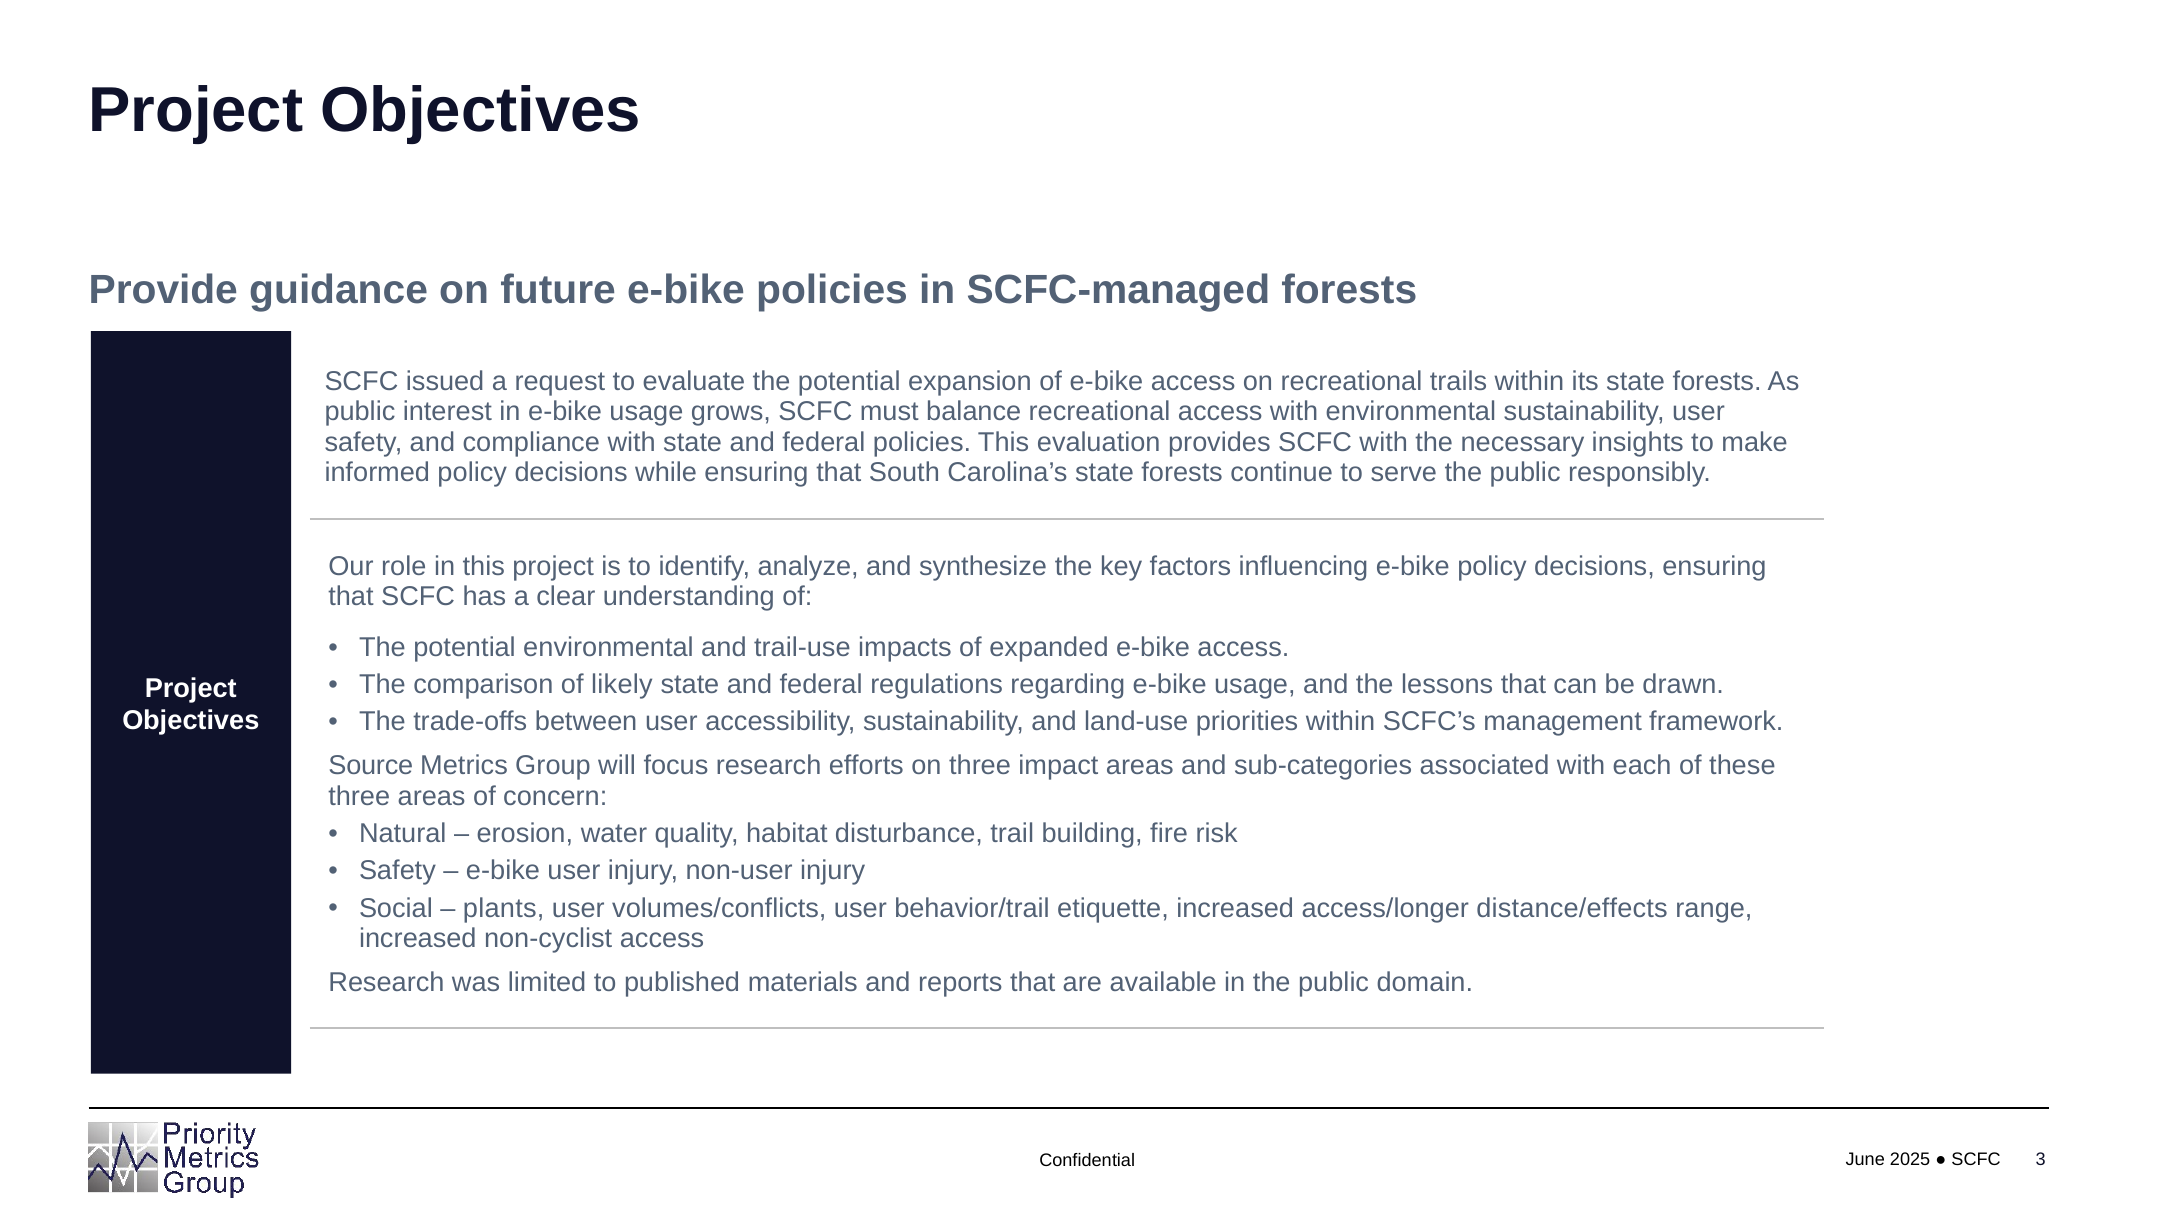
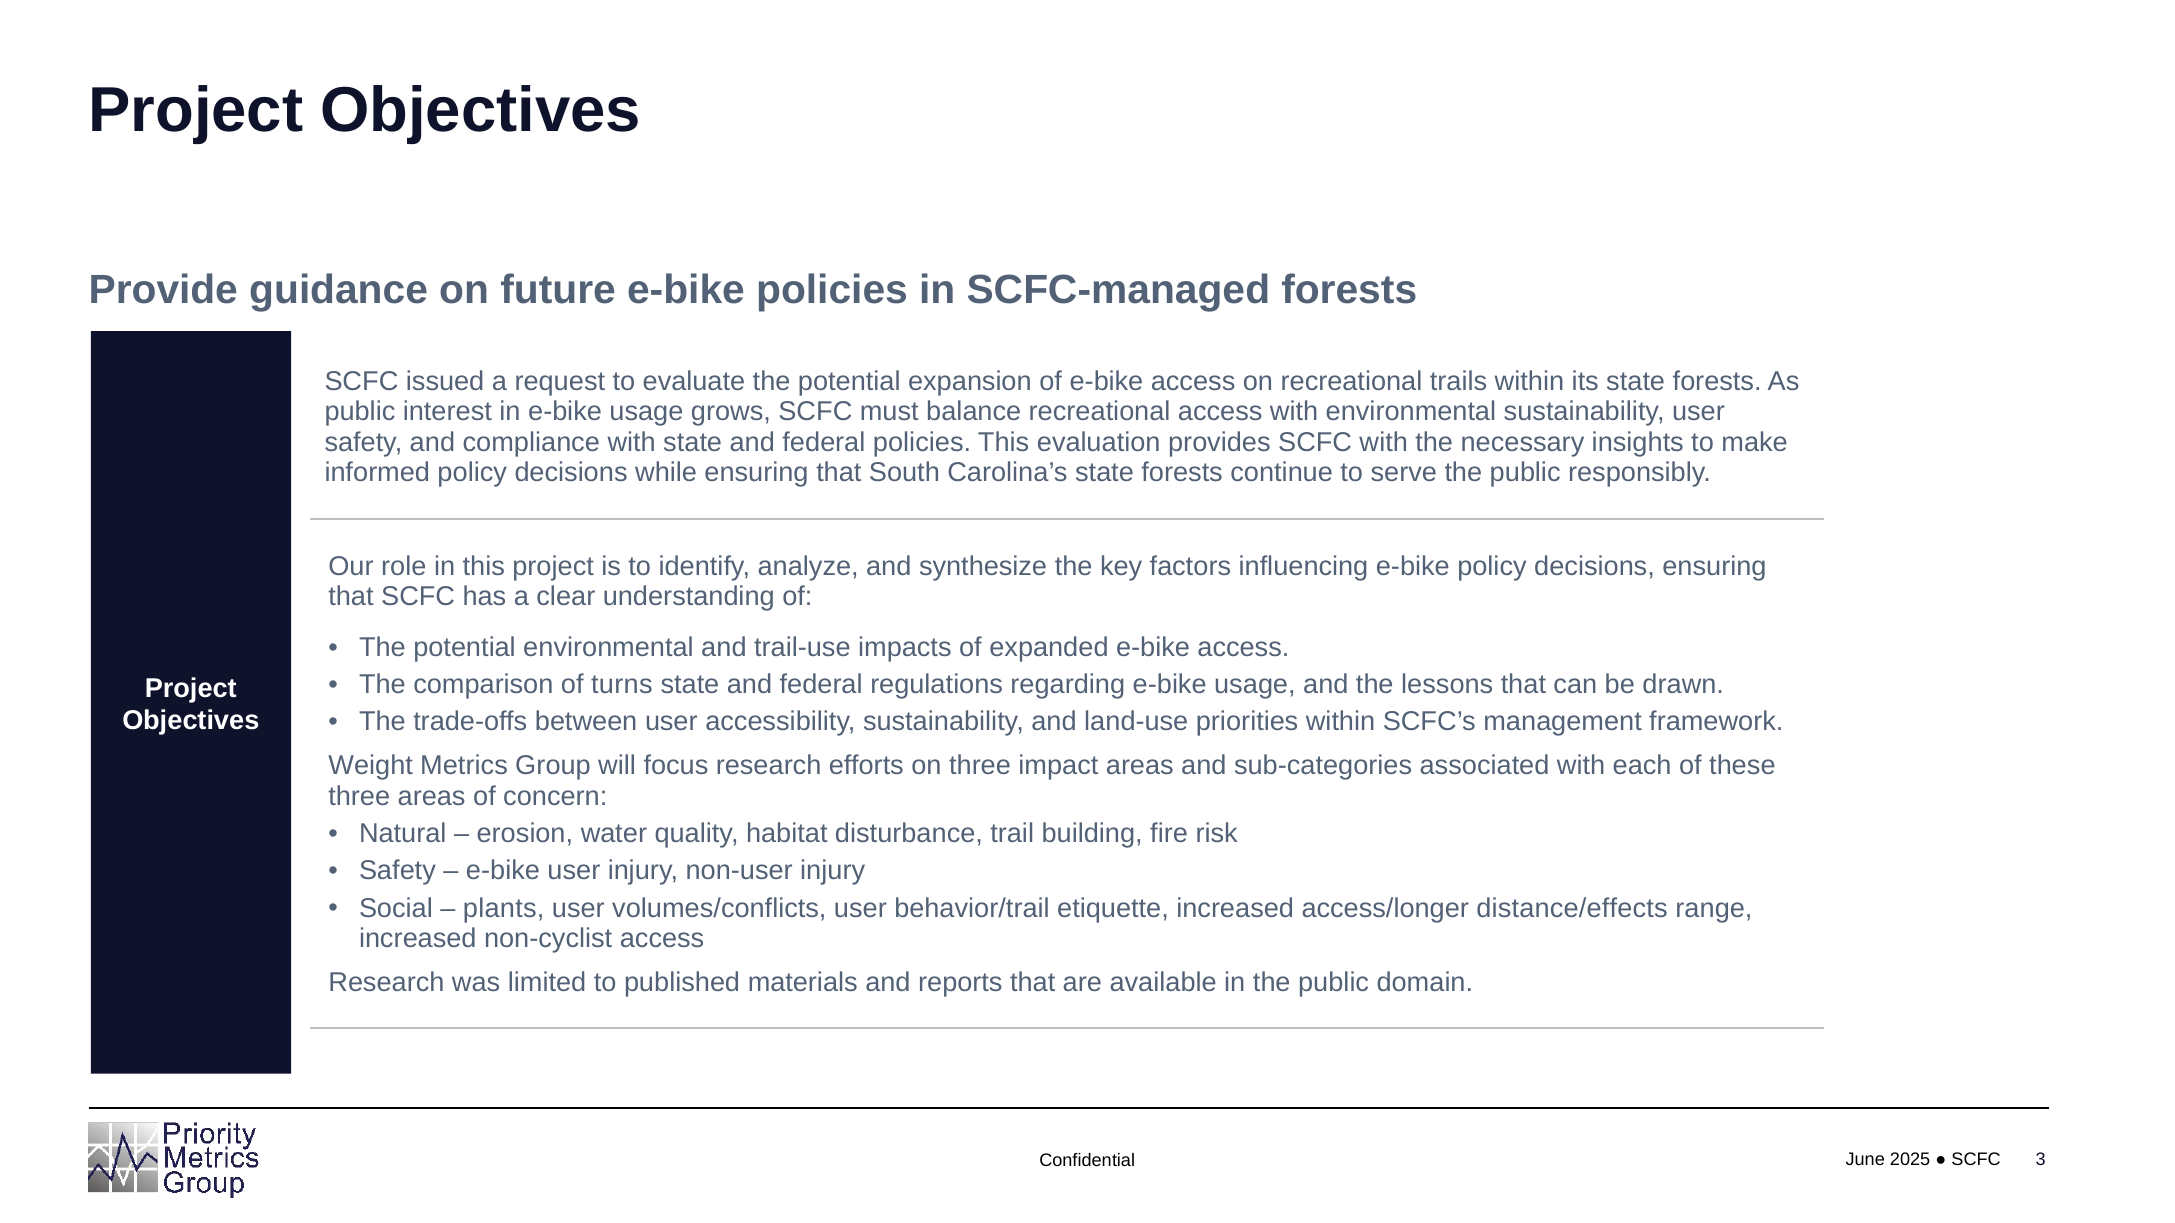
likely: likely -> turns (622, 685)
Source: Source -> Weight (371, 766)
